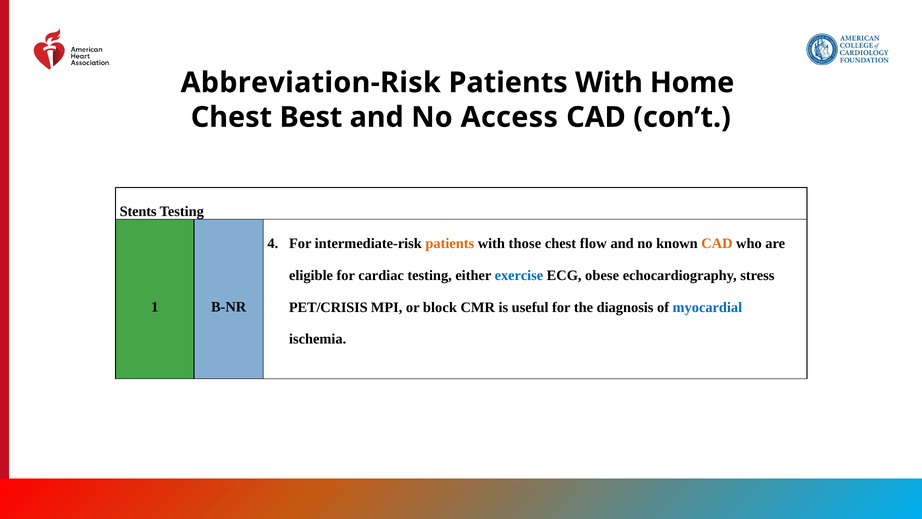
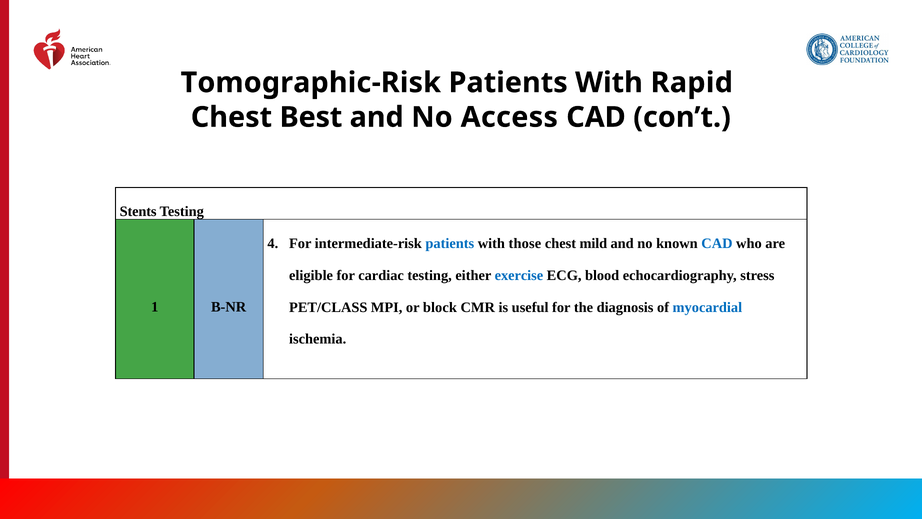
Abbreviation-Risk: Abbreviation-Risk -> Tomographic-Risk (311, 83)
Home: Home -> Rapid (692, 83)
patients colour: orange -> blue (450, 243)
flow: flow -> mild (593, 243)
CAD colour: orange -> blue (717, 243)
obese: obese -> blood (602, 275)
PET/CRISIS: PET/CRISIS -> PET/CLASS (328, 307)
